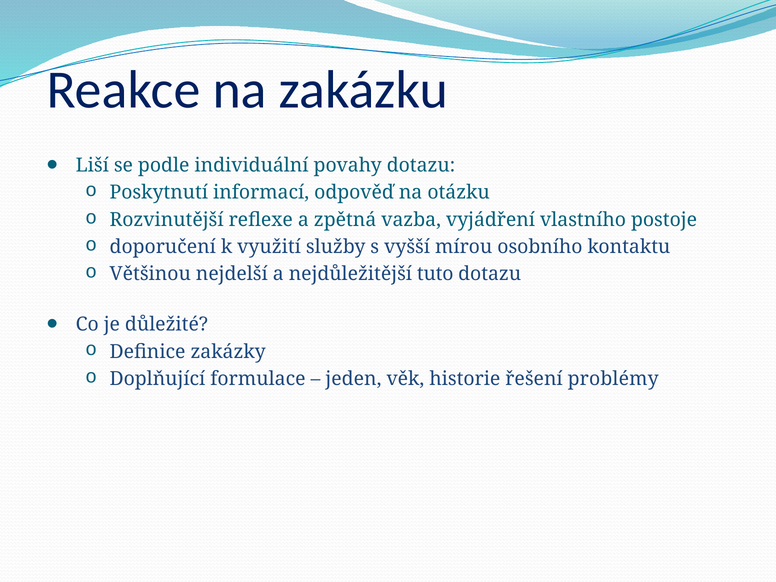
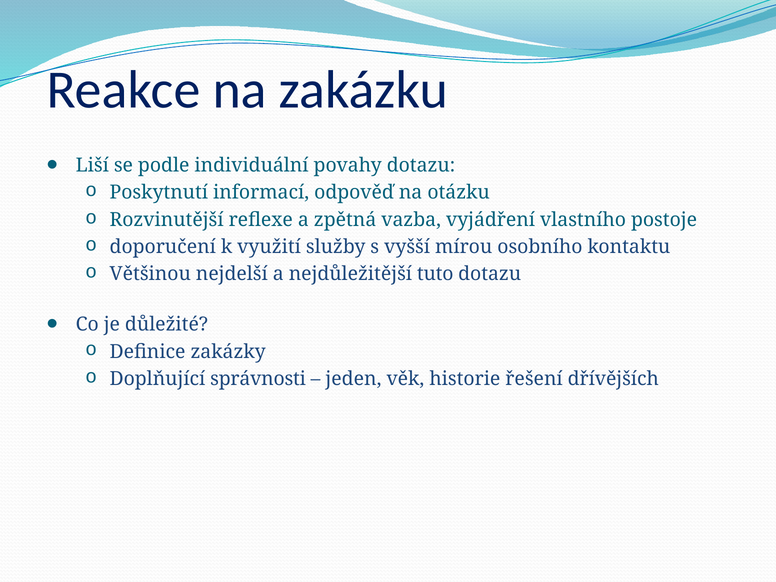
formulace: formulace -> správnosti (258, 379)
problémy: problémy -> dřívějších (613, 379)
